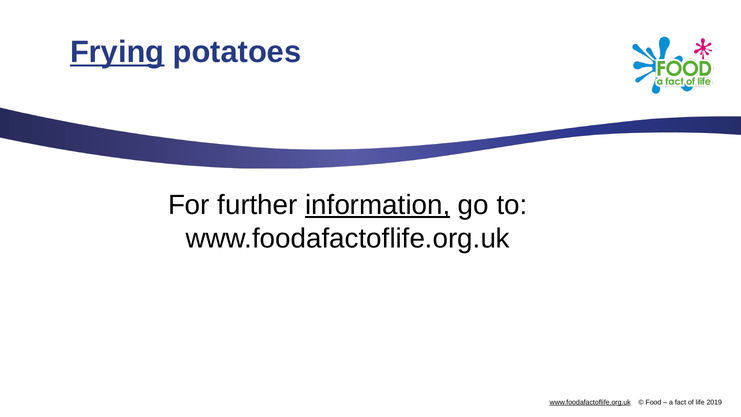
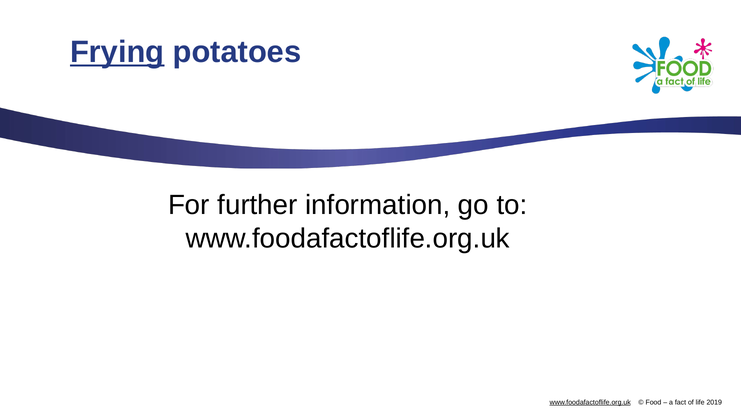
information underline: present -> none (378, 205)
